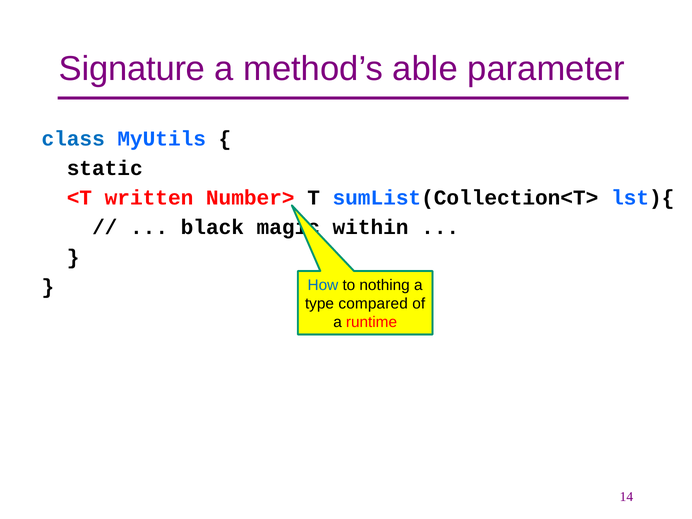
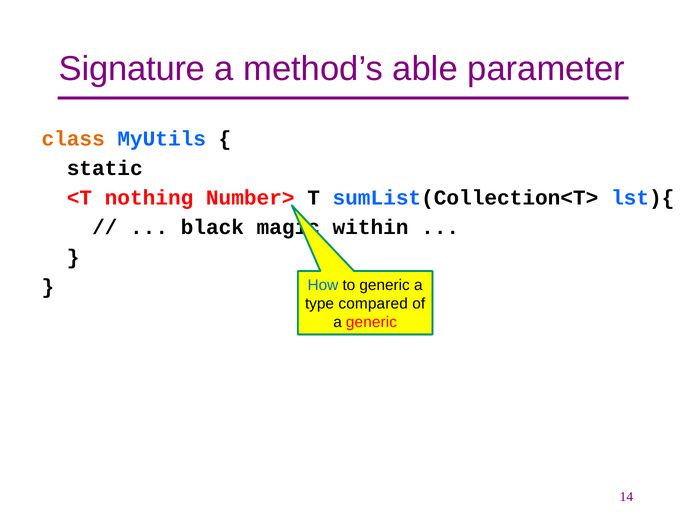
class colour: blue -> orange (73, 139)
written: written -> nothing (149, 198)
to nothing: nothing -> generic (385, 285)
a runtime: runtime -> generic (371, 322)
